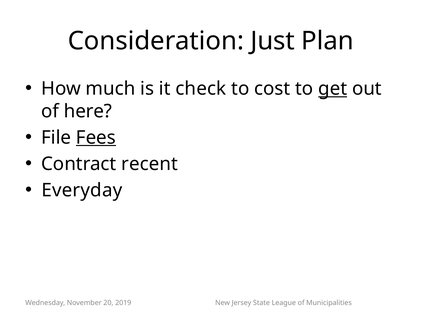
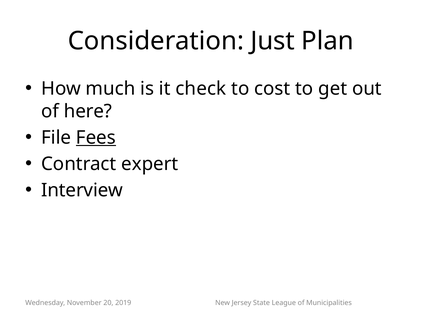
get underline: present -> none (333, 89)
recent: recent -> expert (150, 164)
Everyday: Everyday -> Interview (82, 190)
